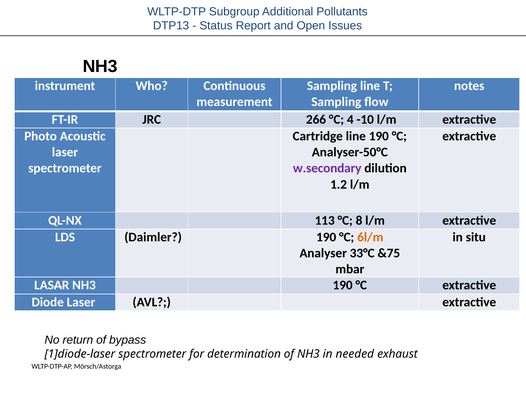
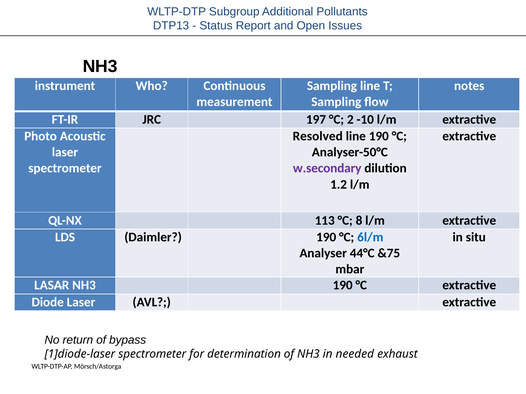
266: 266 -> 197 (316, 120)
4: 4 -> 2 (350, 120)
Cartridge: Cartridge -> Resolved (318, 136)
6l/m colour: orange -> blue (370, 237)
33°C: 33°C -> 44°C (362, 254)
